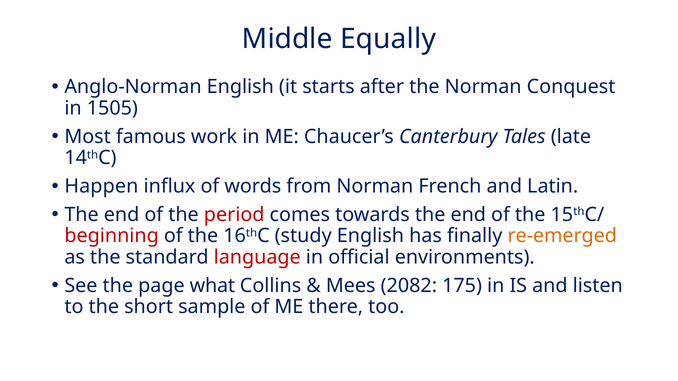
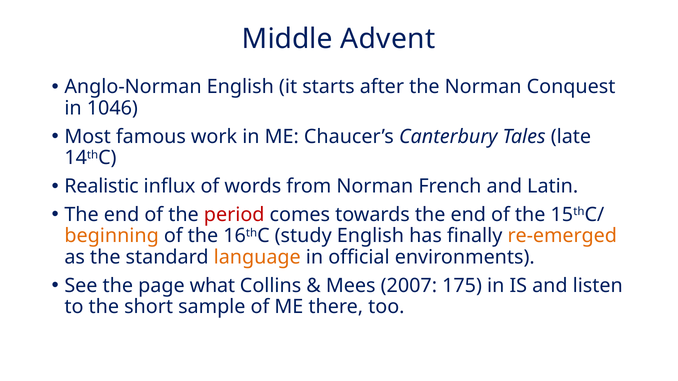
Equally: Equally -> Advent (388, 39)
1505: 1505 -> 1046 (112, 108)
Happen: Happen -> Realistic (102, 186)
beginning colour: red -> orange (112, 236)
language colour: red -> orange (257, 257)
2082: 2082 -> 2007 (409, 286)
